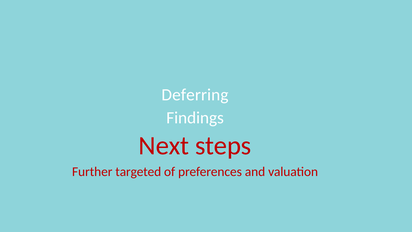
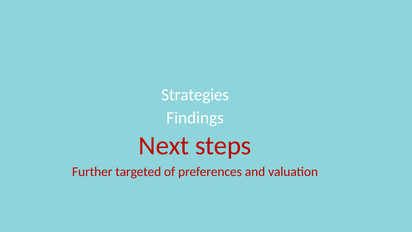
Deferring: Deferring -> Strategies (195, 95)
